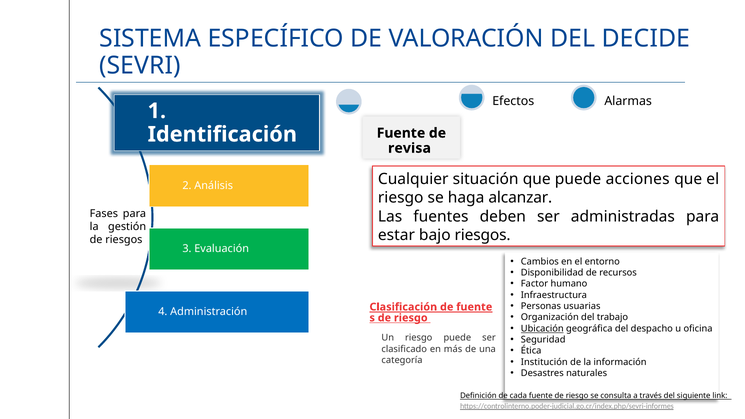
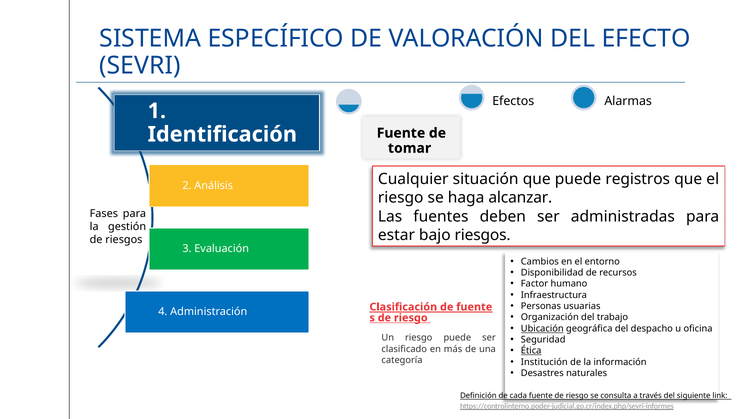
DECIDE: DECIDE -> EFECTO (646, 39)
revisa: revisa -> tomar (410, 148)
acciones: acciones -> registros (638, 179)
Ética underline: none -> present (531, 351)
